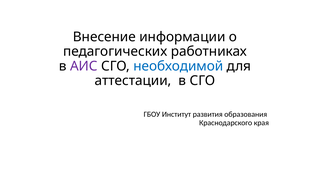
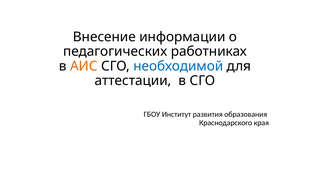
АИС colour: purple -> orange (84, 66)
